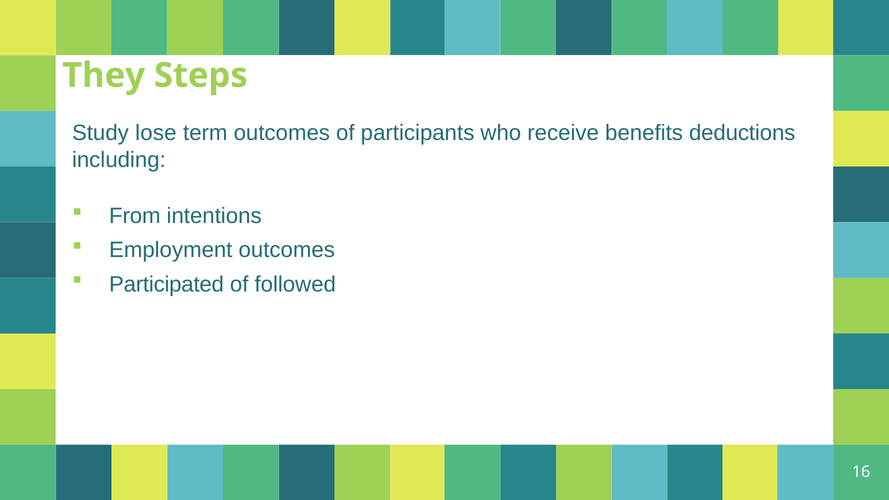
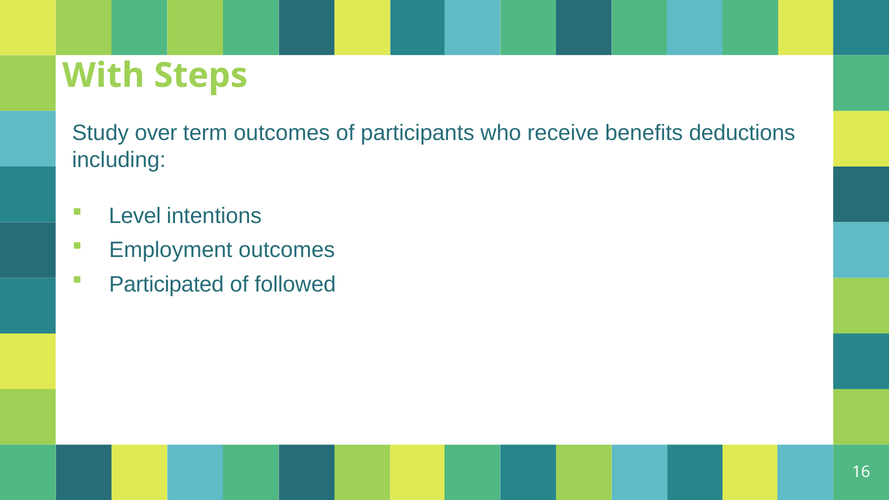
They: They -> With (103, 75)
lose: lose -> over (156, 133)
From: From -> Level (135, 216)
